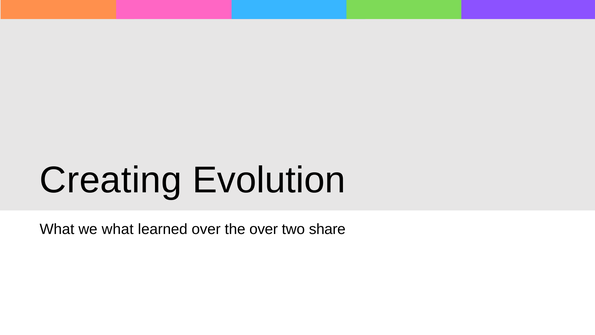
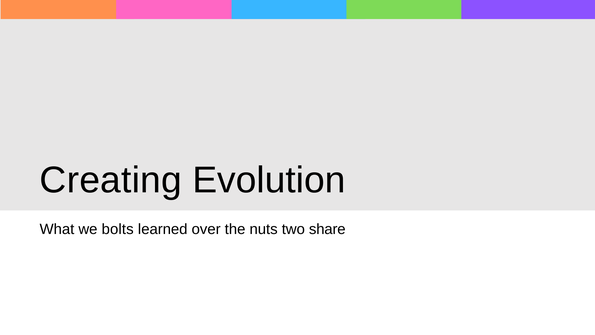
we what: what -> bolts (118, 229)
the over: over -> nuts (264, 229)
